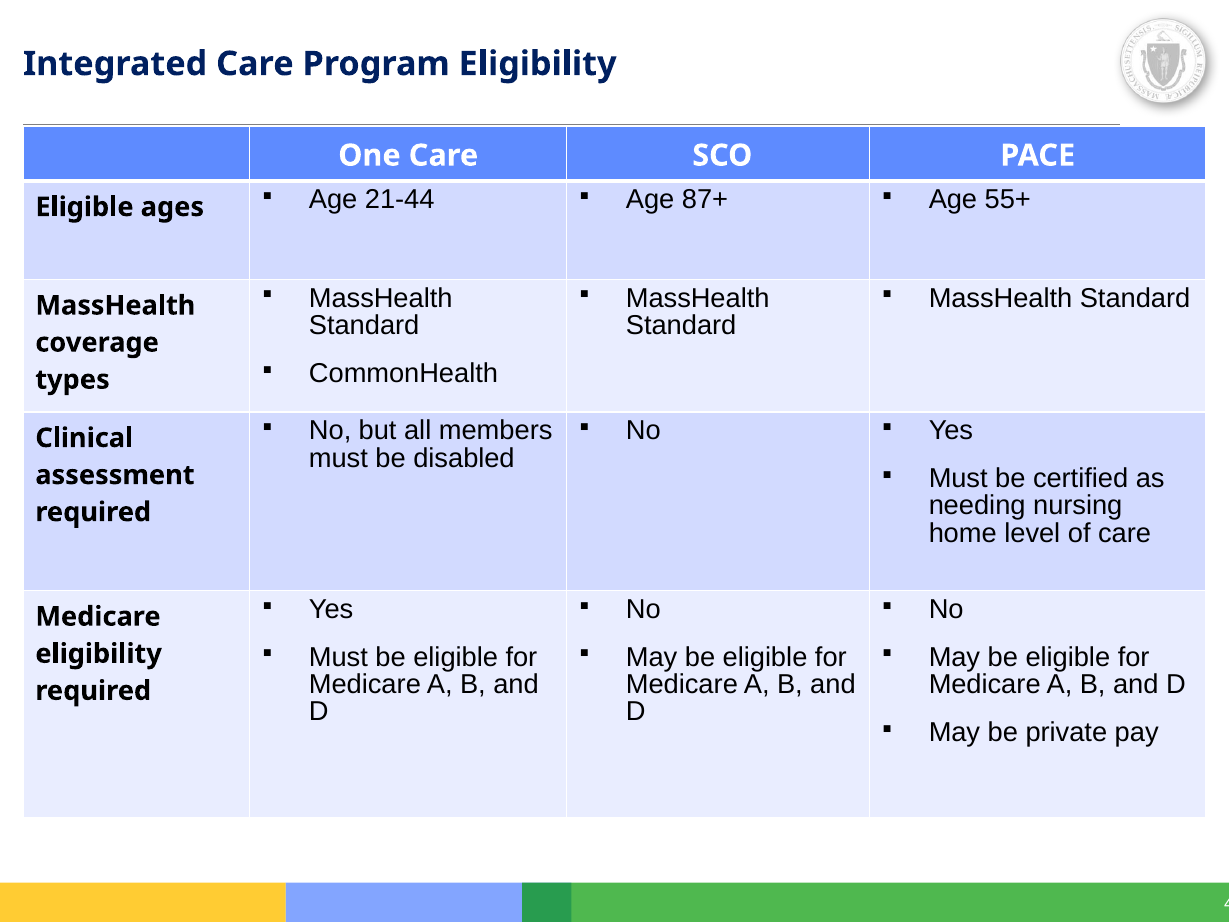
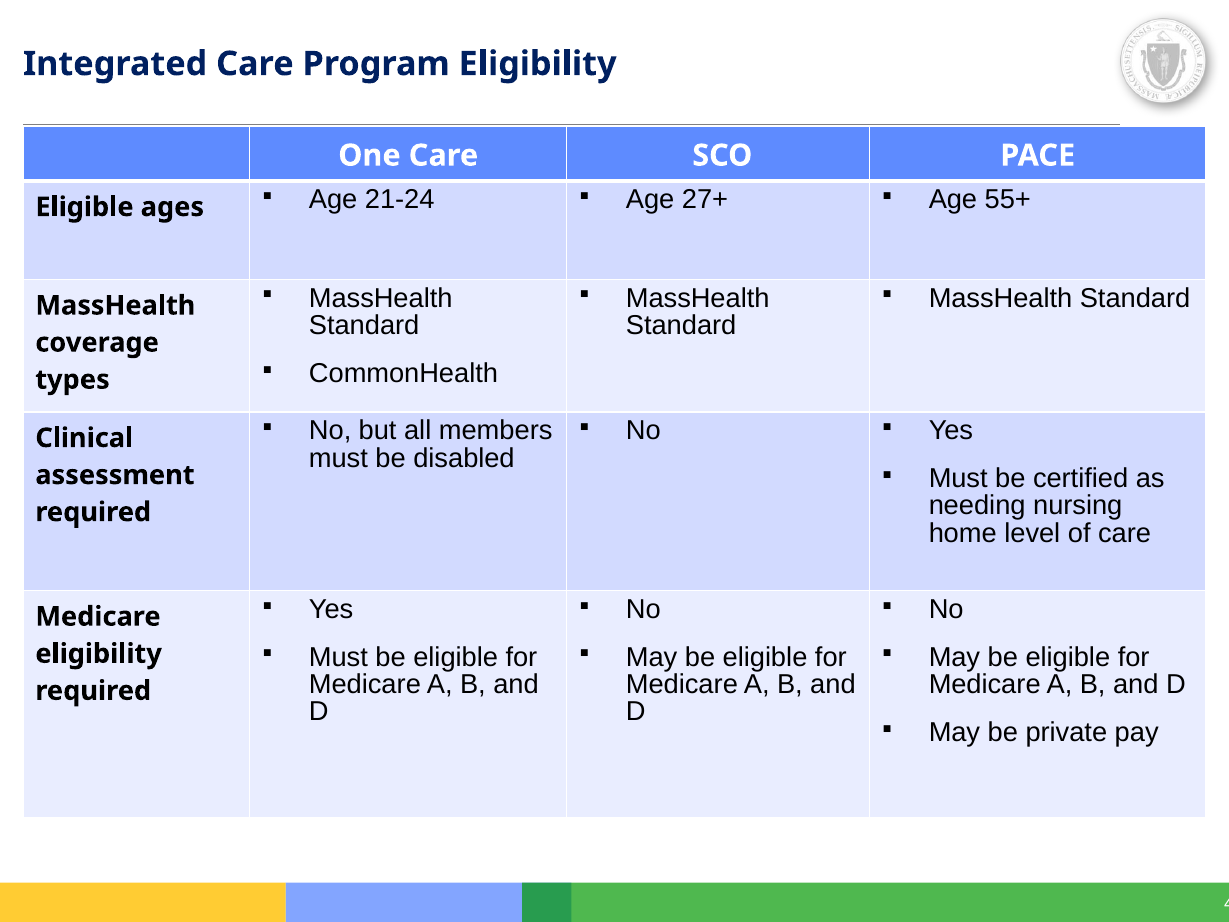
21-44: 21-44 -> 21-24 (400, 200)
87+: 87+ -> 27+ (705, 200)
